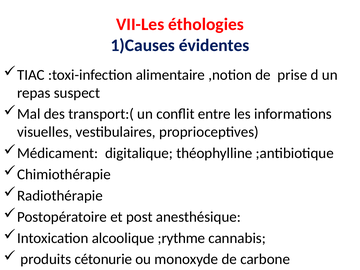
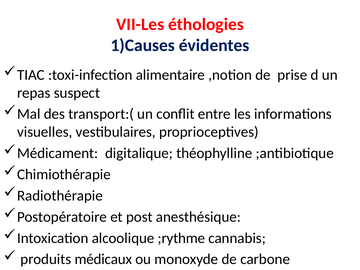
cétonurie: cétonurie -> médicaux (103, 259)
